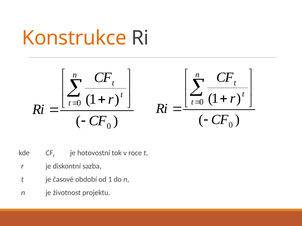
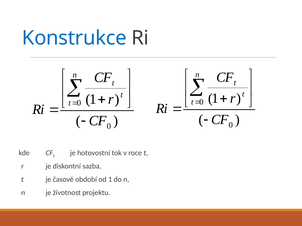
Konstrukce colour: orange -> blue (74, 38)
